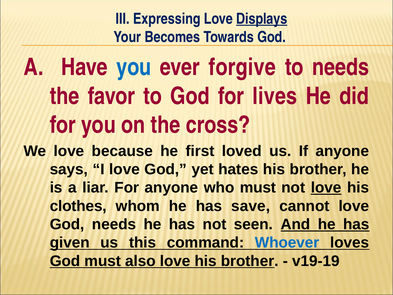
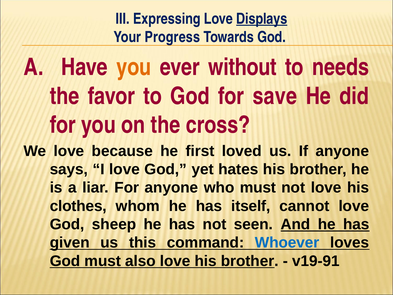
Becomes: Becomes -> Progress (172, 37)
you colour: blue -> orange (134, 67)
forgive: forgive -> without (243, 67)
lives: lives -> save (275, 96)
love underline: present -> none (326, 188)
save: save -> itself (251, 206)
God needs: needs -> sheep (114, 224)
v19-19: v19-19 -> v19-91 (316, 261)
